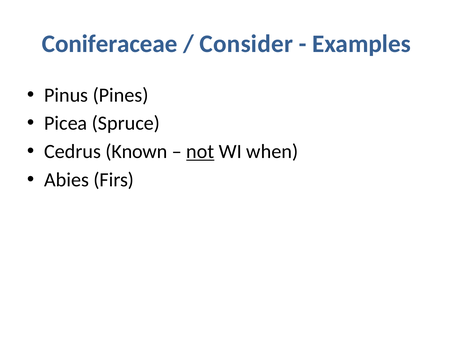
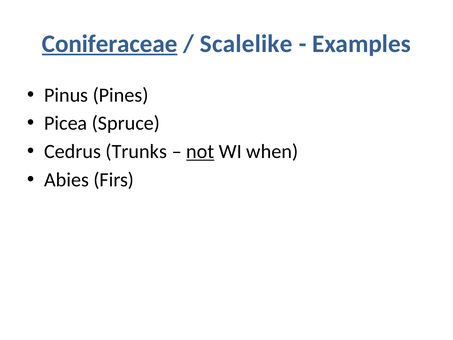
Coniferaceae underline: none -> present (110, 44)
Consider: Consider -> Scalelike (246, 44)
Known: Known -> Trunks (136, 151)
